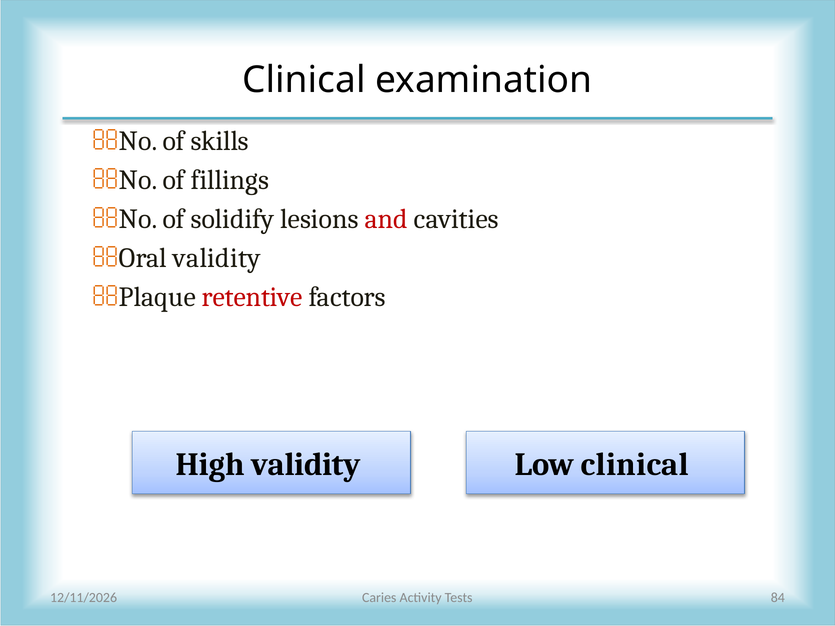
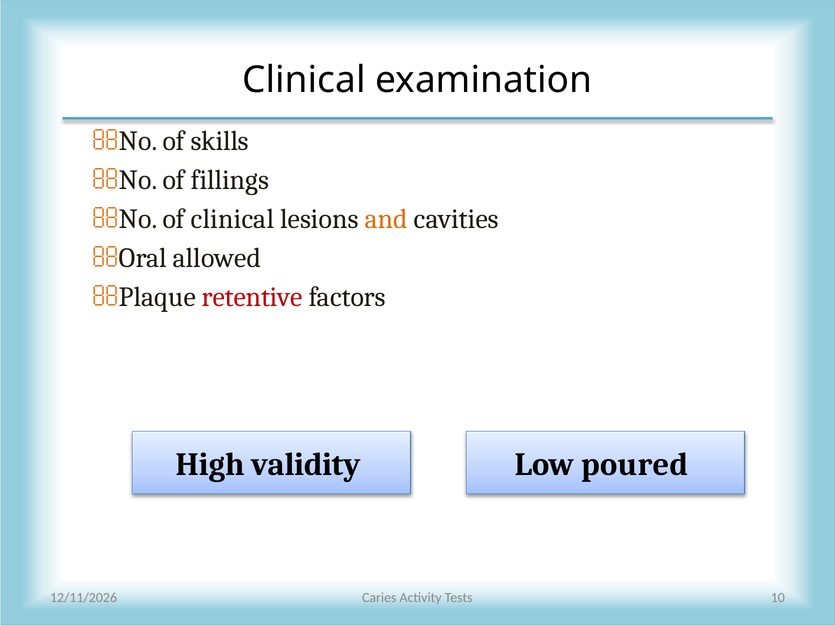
of solidify: solidify -> clinical (232, 219)
and colour: red -> orange (386, 219)
validity: validity -> allowed (217, 258)
Low clinical: clinical -> poured (635, 465)
84: 84 -> 10 (778, 598)
